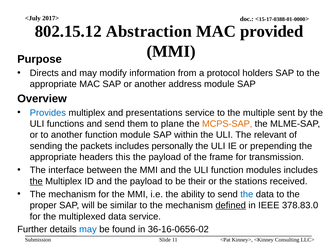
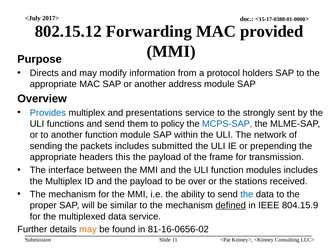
Abstraction: Abstraction -> Forwarding (149, 32)
multiple: multiple -> strongly (259, 113)
plane: plane -> policy (173, 124)
MCPS-SAP colour: orange -> blue (227, 124)
relevant: relevant -> network (270, 135)
personally: personally -> submitted (172, 146)
the underline: present -> none (36, 182)
their: their -> over (197, 182)
378.83.0: 378.83.0 -> 804.15.9 (300, 206)
may colour: blue -> orange (88, 230)
36-16-0656-02: 36-16-0656-02 -> 81-16-0656-02 (178, 230)
